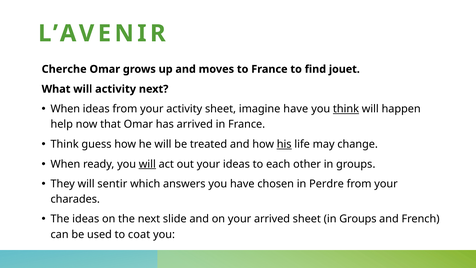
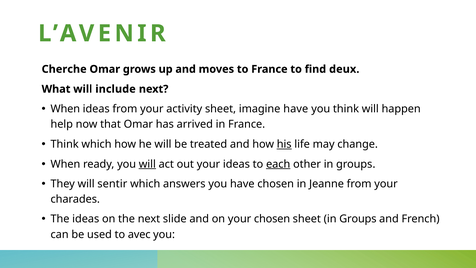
jouet: jouet -> deux (344, 69)
will activity: activity -> include (116, 89)
think underline: present -> none (346, 109)
Think guess: guess -> which (96, 144)
each underline: none -> present (278, 164)
Perdre: Perdre -> Jeanne (327, 184)
your arrived: arrived -> chosen (272, 219)
coat: coat -> avec (139, 234)
